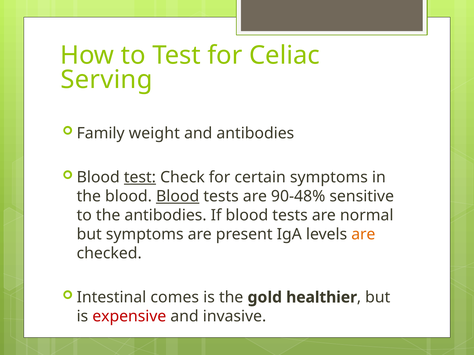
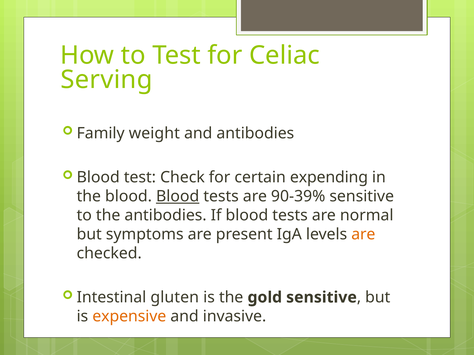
test underline: present -> none (140, 178)
certain symptoms: symptoms -> expending (329, 178)
90-48%: 90-48% -> 90-39% (298, 197)
comes: comes -> gluten (175, 298)
gold healthier: healthier -> sensitive (321, 298)
expensive colour: red -> orange (129, 317)
